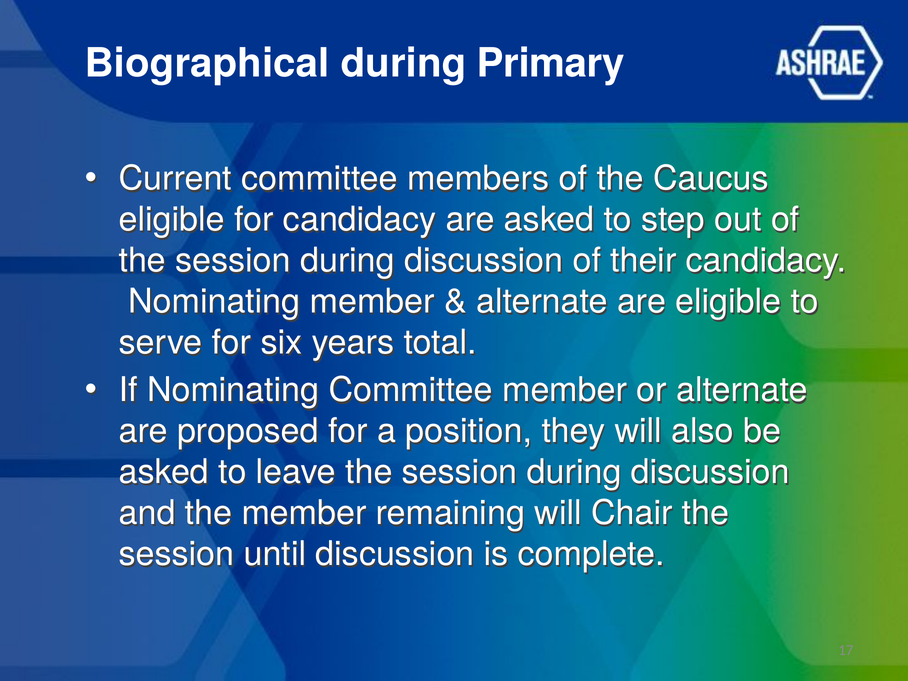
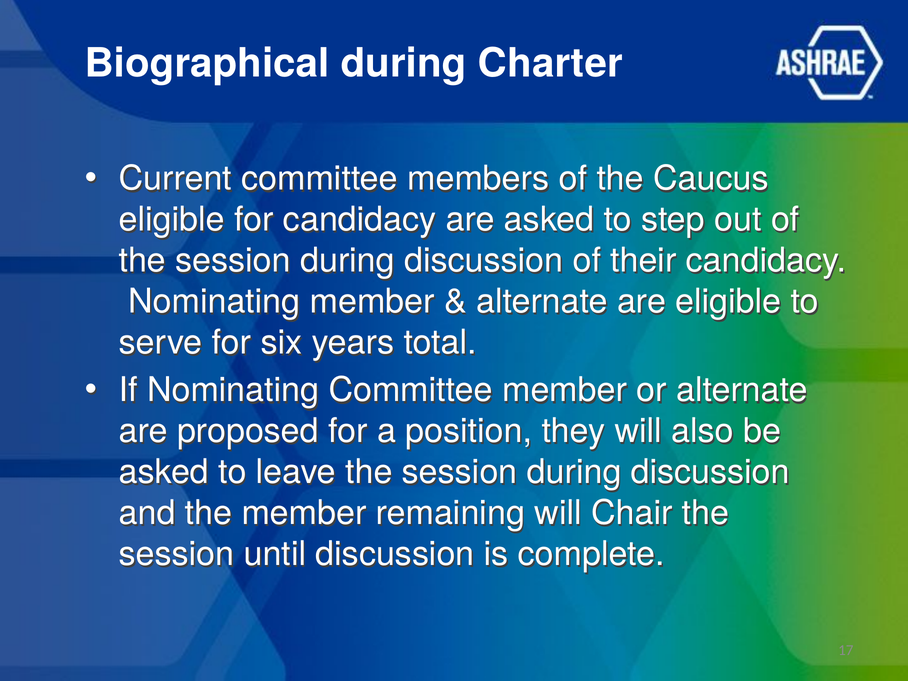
Primary: Primary -> Charter (550, 63)
